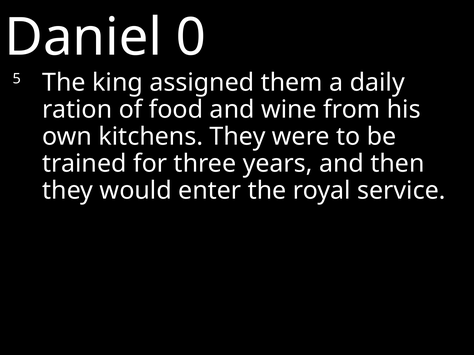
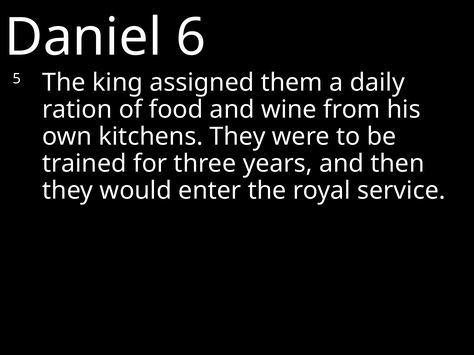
0: 0 -> 6 (191, 38)
